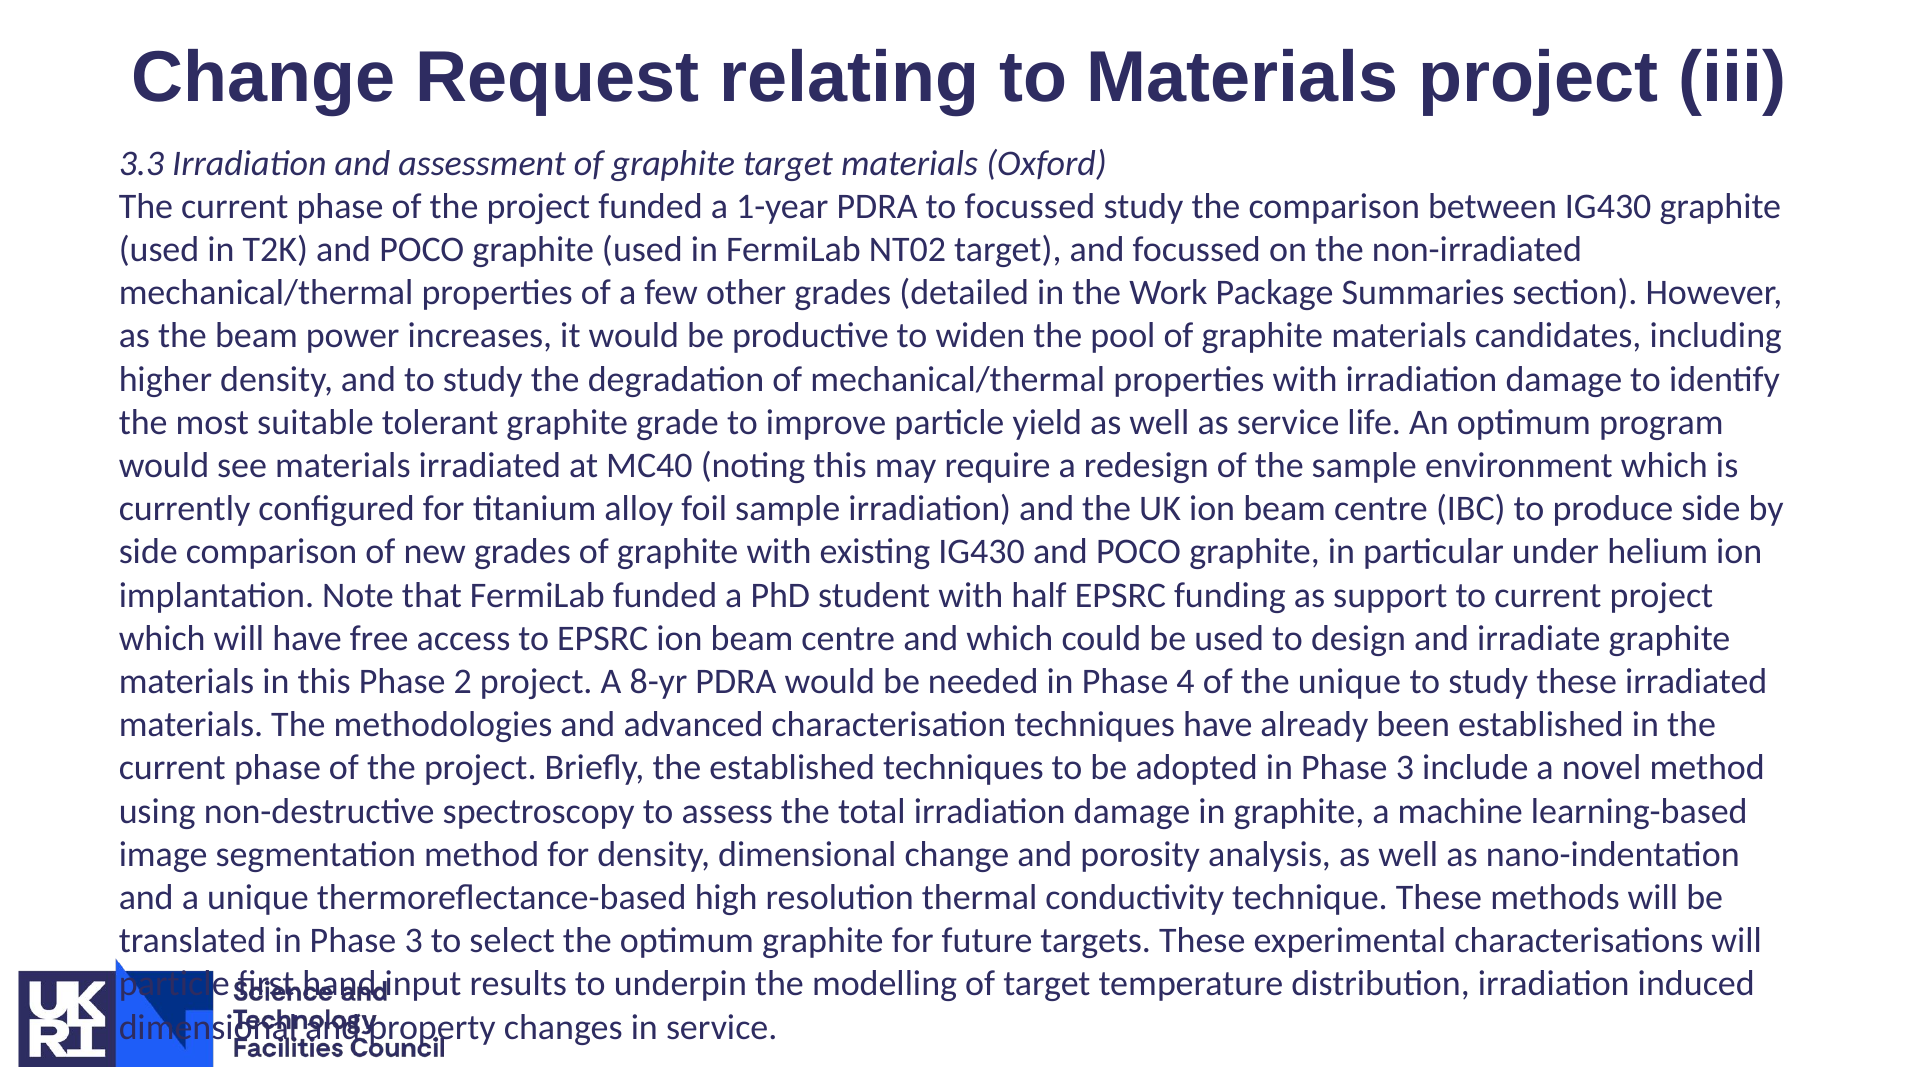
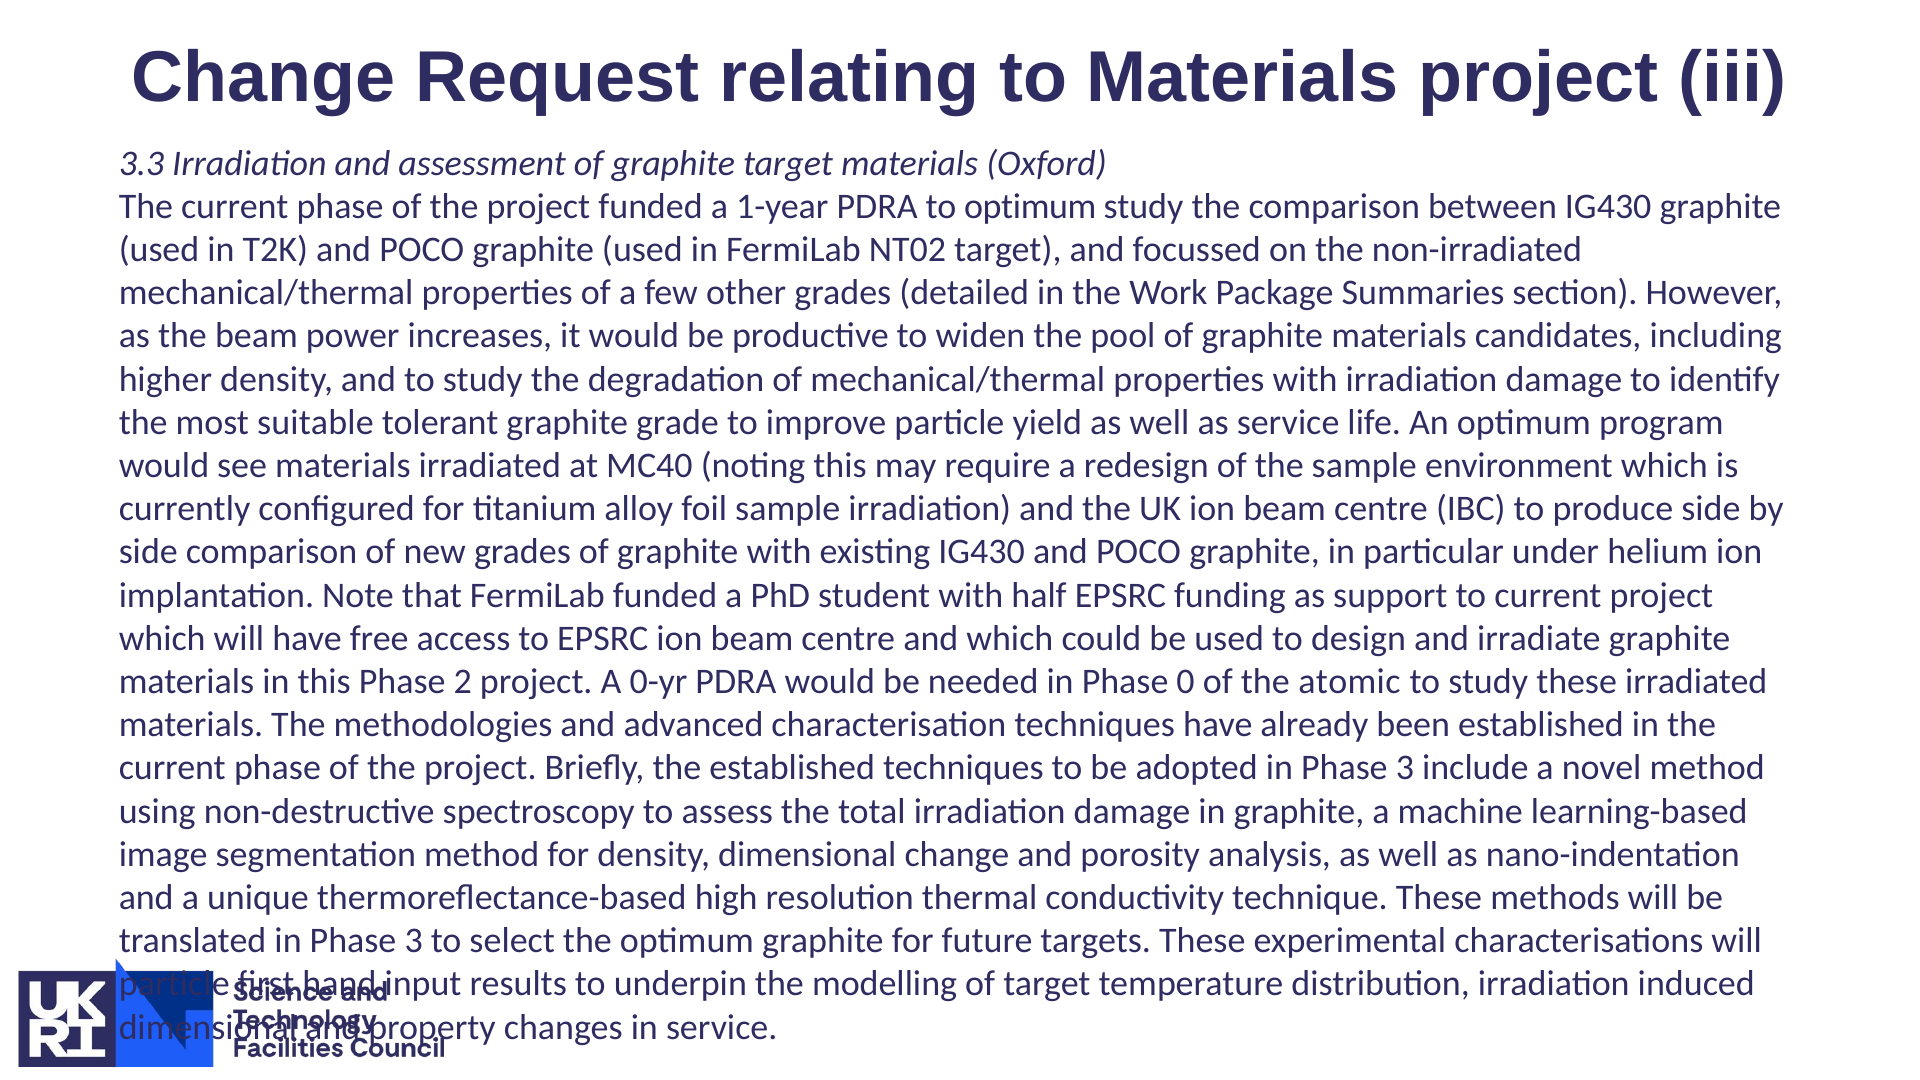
to focussed: focussed -> optimum (1030, 206)
8-yr: 8-yr -> 0-yr (659, 682)
4: 4 -> 0 (1186, 682)
the unique: unique -> atomic (1349, 682)
